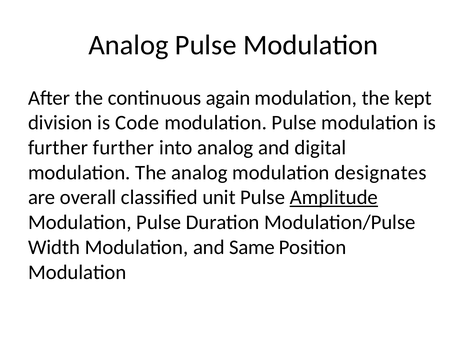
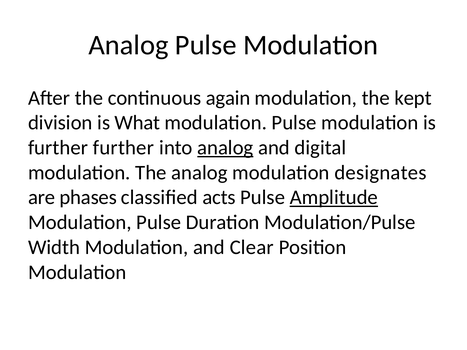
Code: Code -> What (137, 123)
analog underline: none -> present (225, 148)
overall: overall -> phases (88, 198)
unit: unit -> acts (219, 198)
Same: Same -> Clear (252, 247)
